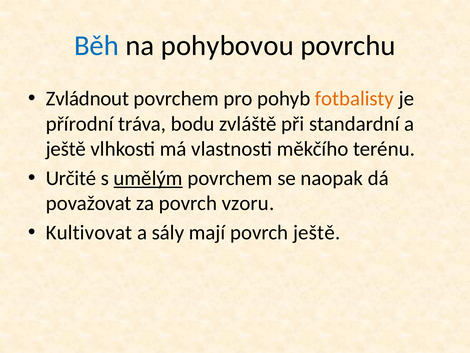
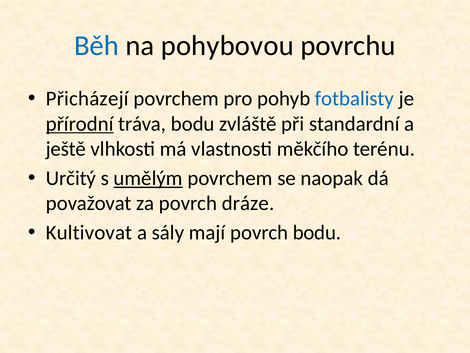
Zvládnout: Zvládnout -> Přicházejí (87, 99)
fotbalisty colour: orange -> blue (355, 99)
přírodní underline: none -> present (80, 124)
Určité: Určité -> Určitý (71, 178)
vzoru: vzoru -> dráze (248, 203)
povrch ještě: ještě -> bodu (317, 232)
